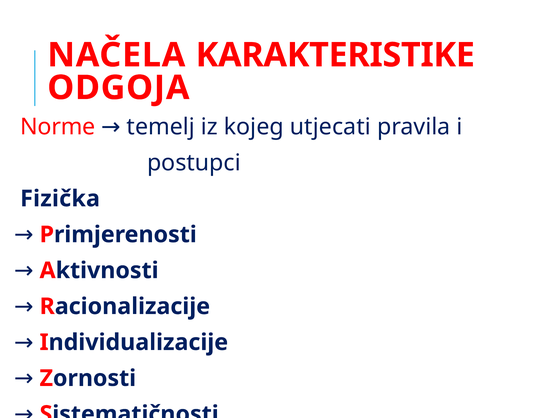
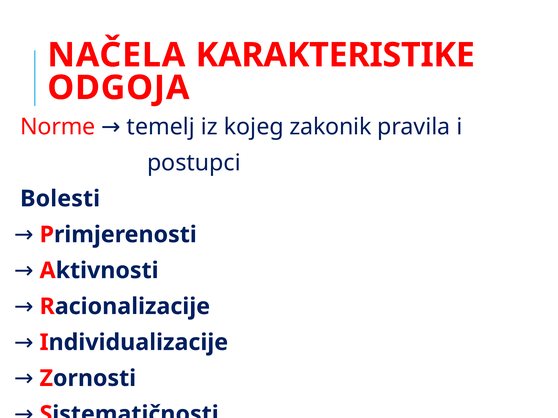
utjecati: utjecati -> zakonik (331, 127)
Fizička: Fizička -> Bolesti (60, 199)
